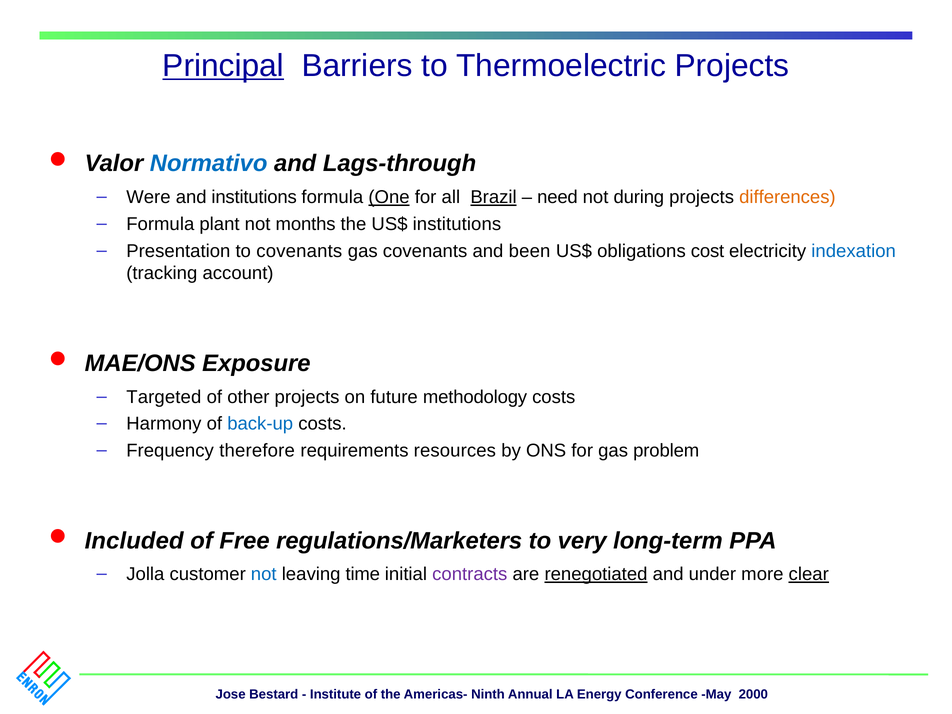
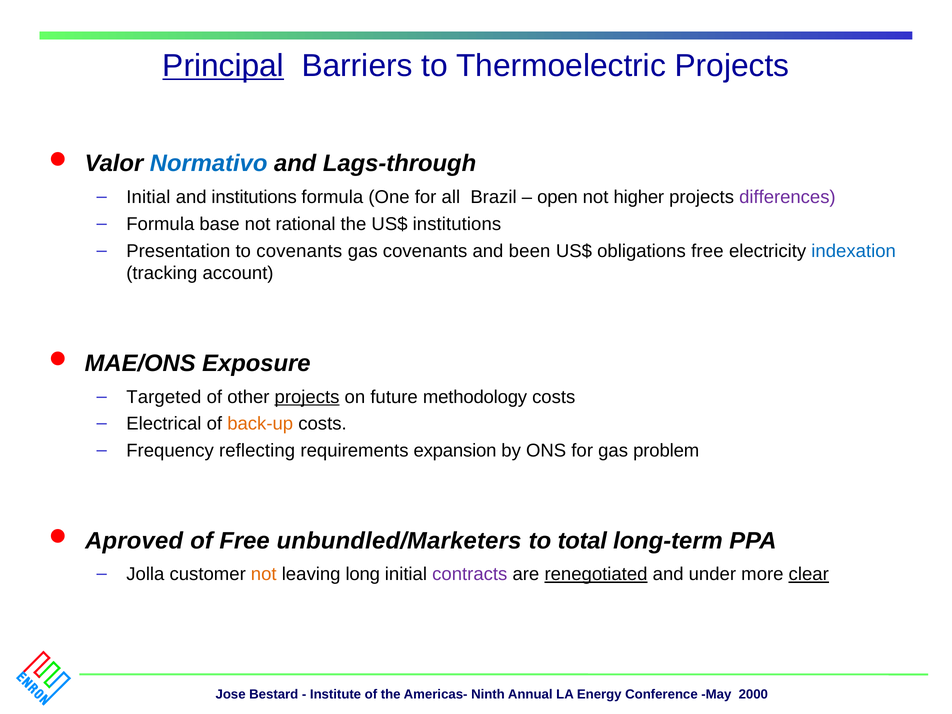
Were: Were -> Initial (148, 197)
One underline: present -> none (389, 197)
Brazil underline: present -> none (494, 197)
need: need -> open (557, 197)
during: during -> higher (639, 197)
differences colour: orange -> purple (787, 197)
plant: plant -> base (219, 224)
months: months -> rational (306, 224)
obligations cost: cost -> free (707, 251)
projects underline: none -> present (307, 397)
Harmony: Harmony -> Electrical (164, 424)
back-up colour: blue -> orange (260, 424)
therefore: therefore -> reflecting (257, 451)
resources: resources -> expansion (455, 451)
Included: Included -> Aproved (134, 541)
regulations/Marketers: regulations/Marketers -> unbundled/Marketers (399, 541)
very: very -> total (582, 541)
not colour: blue -> orange (264, 574)
time: time -> long (363, 574)
